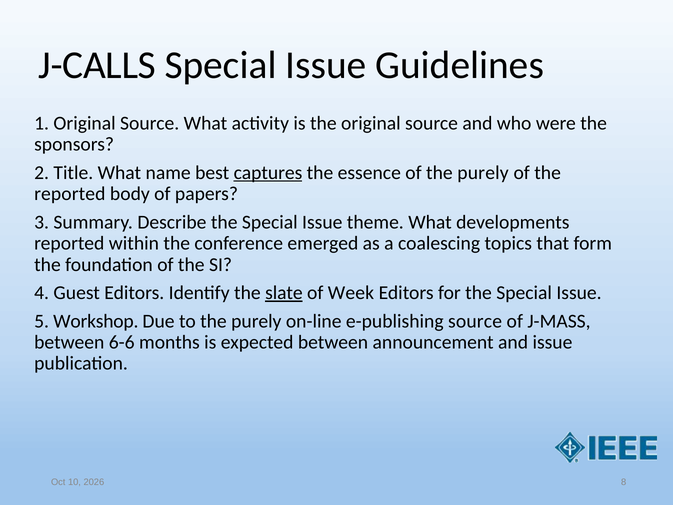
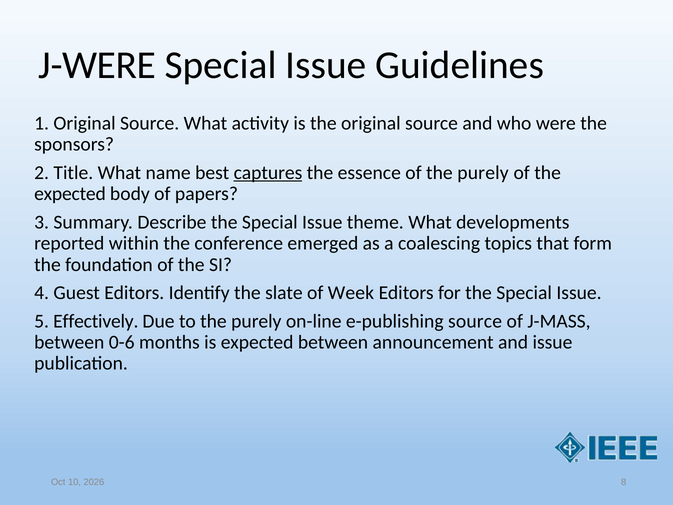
J-CALLS: J-CALLS -> J-WERE (97, 65)
reported: reported -> expected (70, 194)
slate underline: present -> none (284, 293)
Workshop: Workshop -> Effectively (96, 321)
6-6: 6-6 -> 0-6 (122, 342)
